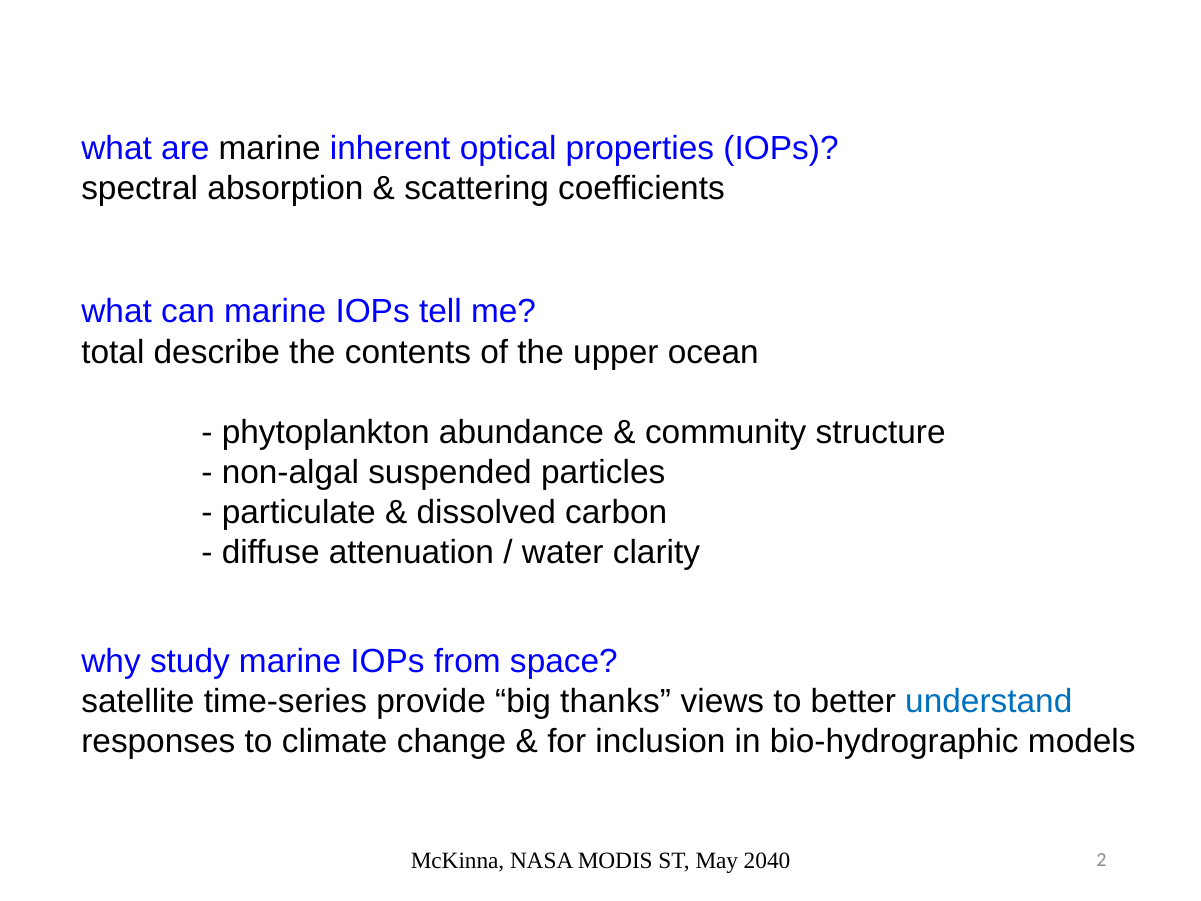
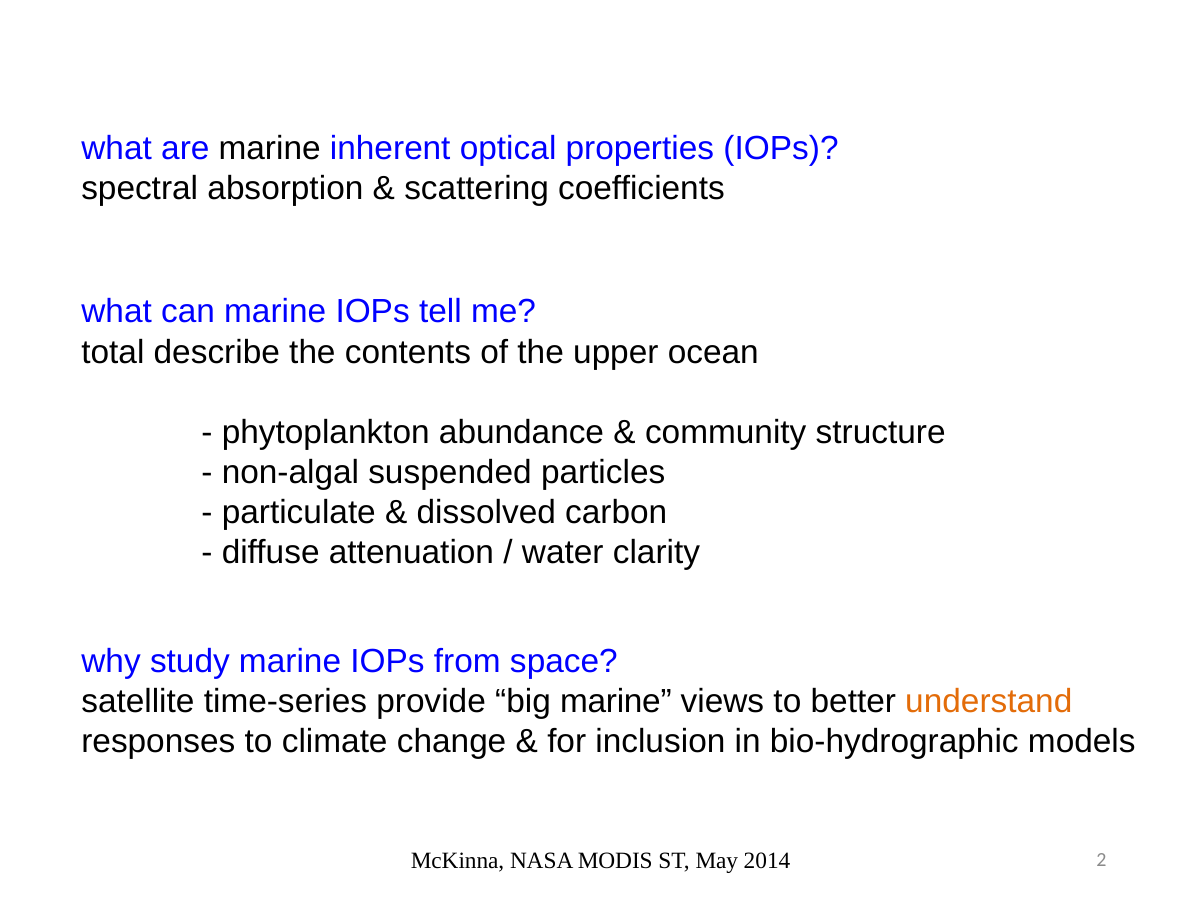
big thanks: thanks -> marine (616, 701)
understand colour: blue -> orange (989, 701)
2040: 2040 -> 2014 (767, 860)
